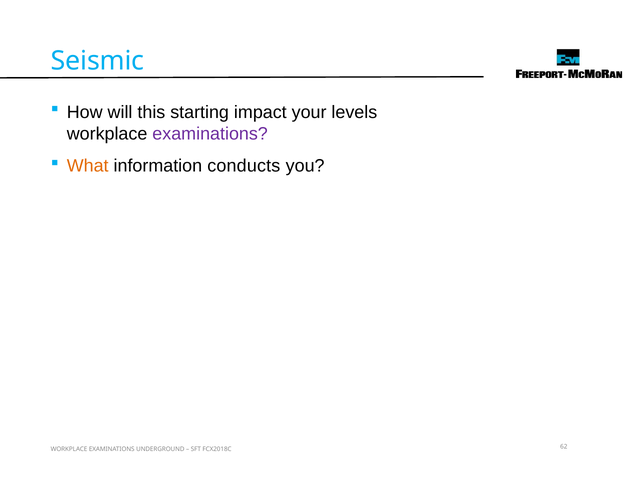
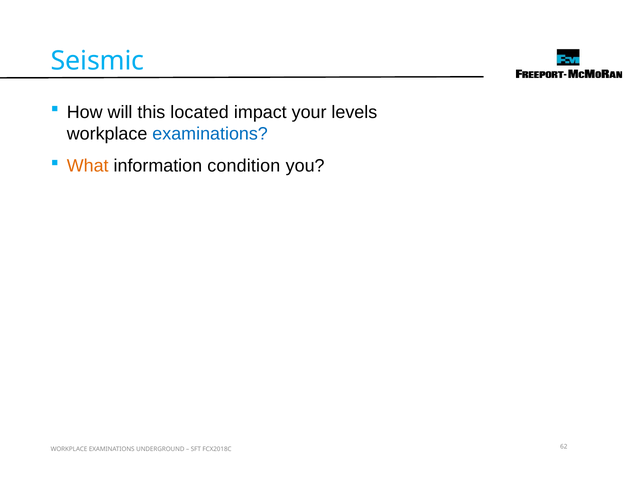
starting: starting -> located (200, 112)
examinations colour: purple -> blue (210, 134)
conducts: conducts -> condition (244, 166)
